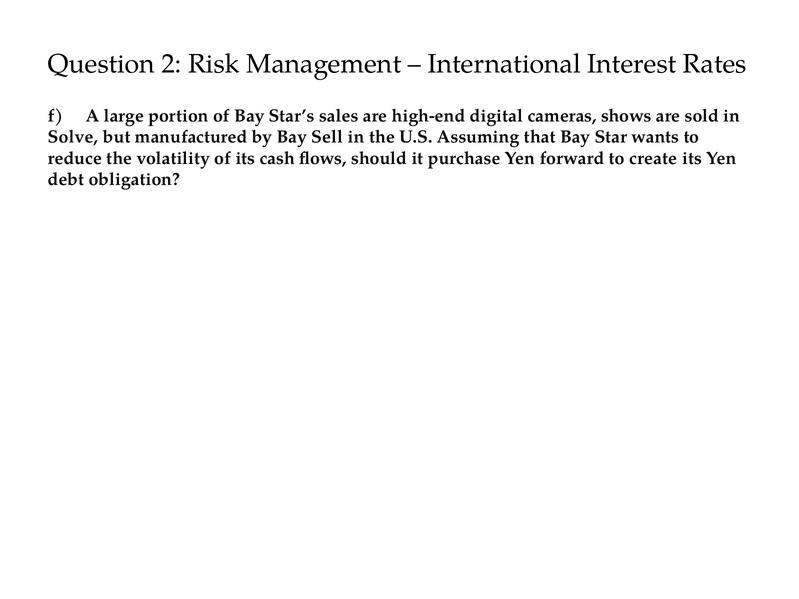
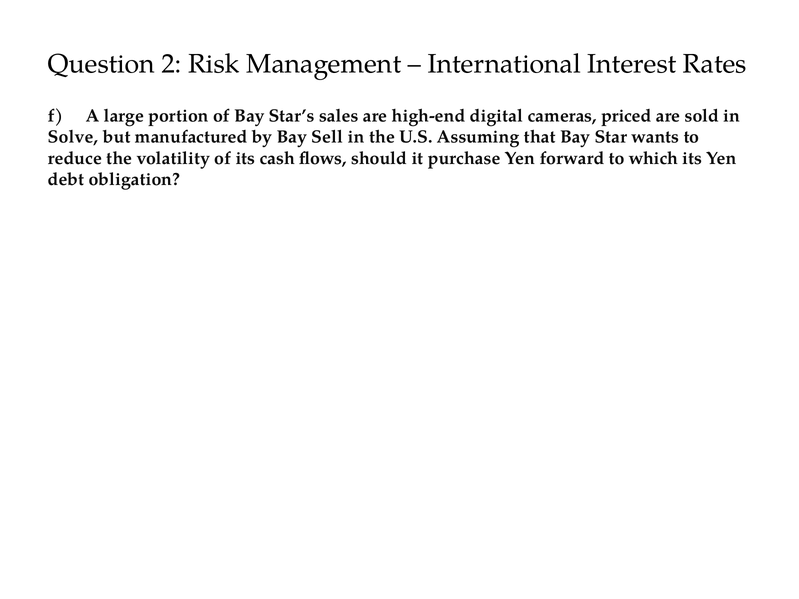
shows: shows -> priced (626, 116)
create: create -> which (653, 158)
